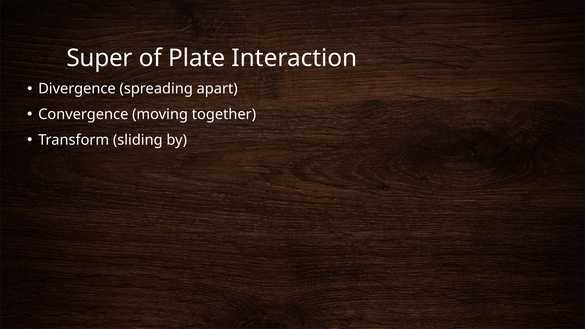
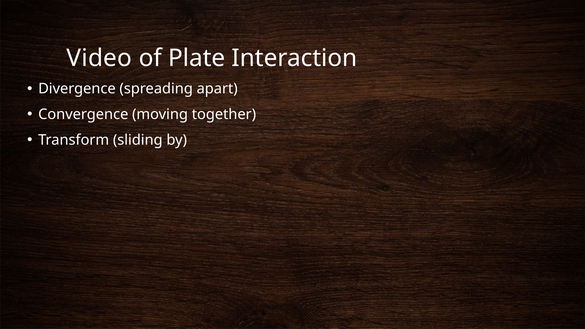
Super: Super -> Video (99, 58)
